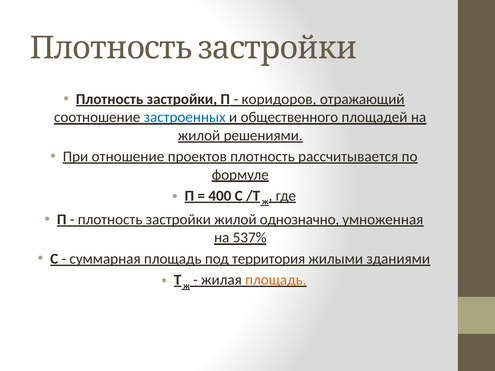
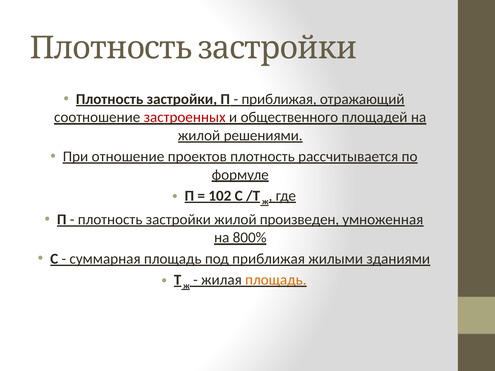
коридоров: коридоров -> приближая (279, 99)
застроенных colour: blue -> red (185, 117)
400: 400 -> 102 (220, 196)
однозначно: однозначно -> произведен (299, 220)
537%: 537% -> 800% (250, 238)
под территория: территория -> приближая (269, 259)
